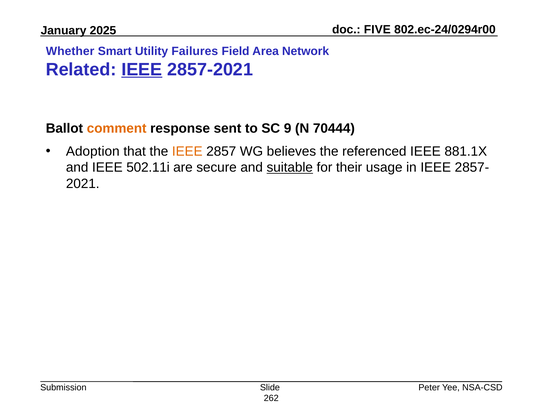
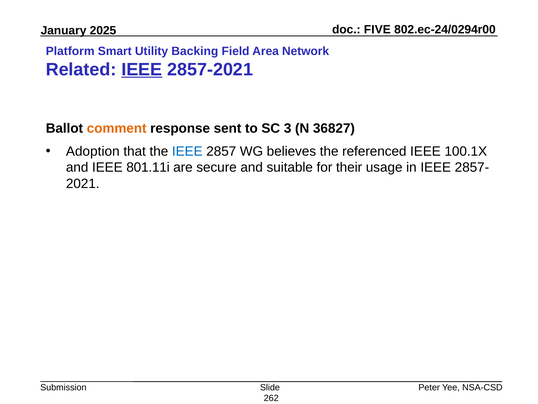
Whether: Whether -> Platform (70, 51)
Failures: Failures -> Backing (195, 51)
9: 9 -> 3 (288, 128)
70444: 70444 -> 36827 (334, 128)
IEEE colour: orange -> blue (187, 151)
881.1X: 881.1X -> 100.1X (466, 151)
502.11i: 502.11i -> 801.11i (148, 167)
suitable underline: present -> none (290, 167)
